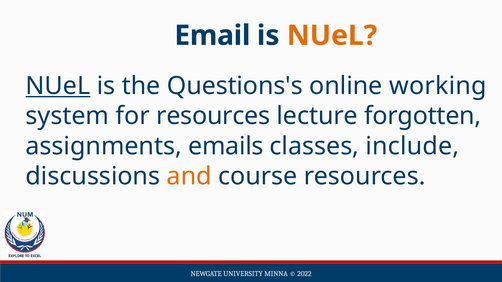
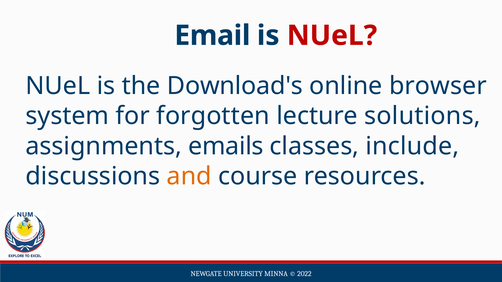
NUeL colour: orange -> red (332, 36)
NUeL underline: present -> none (58, 86)
Questions's: Questions's -> Download's (235, 86)
working: working -> browser (438, 86)
for resources: resources -> forgotten (213, 116)
forgotten: forgotten -> solutions (422, 116)
